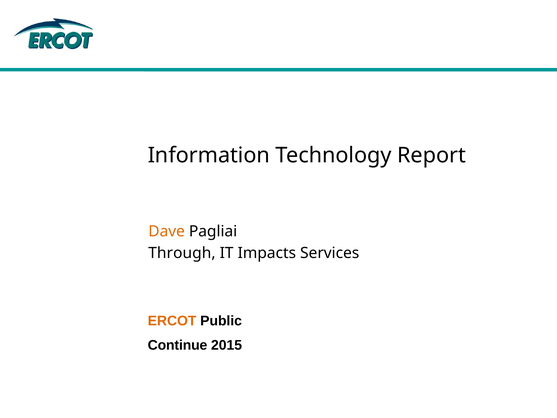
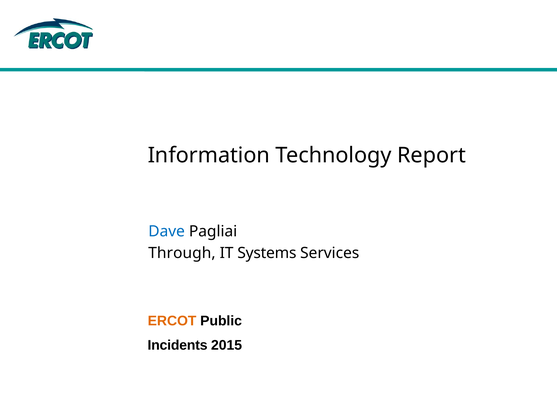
Dave colour: orange -> blue (167, 231)
Impacts: Impacts -> Systems (267, 253)
Continue: Continue -> Incidents (178, 345)
